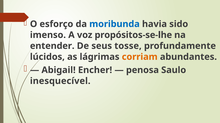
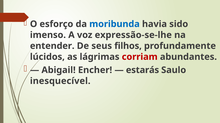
propósitos-se-lhe: propósitos-se-lhe -> expressão-se-lhe (133, 35)
tosse: tosse -> filhos (128, 46)
corriam colour: orange -> red (140, 57)
penosa: penosa -> estarás (142, 70)
